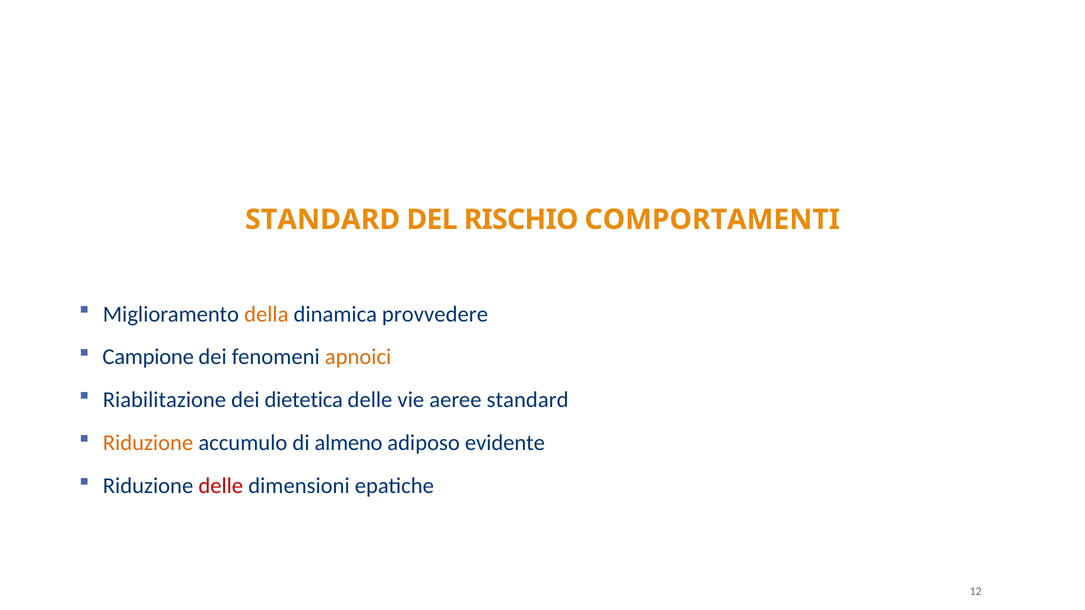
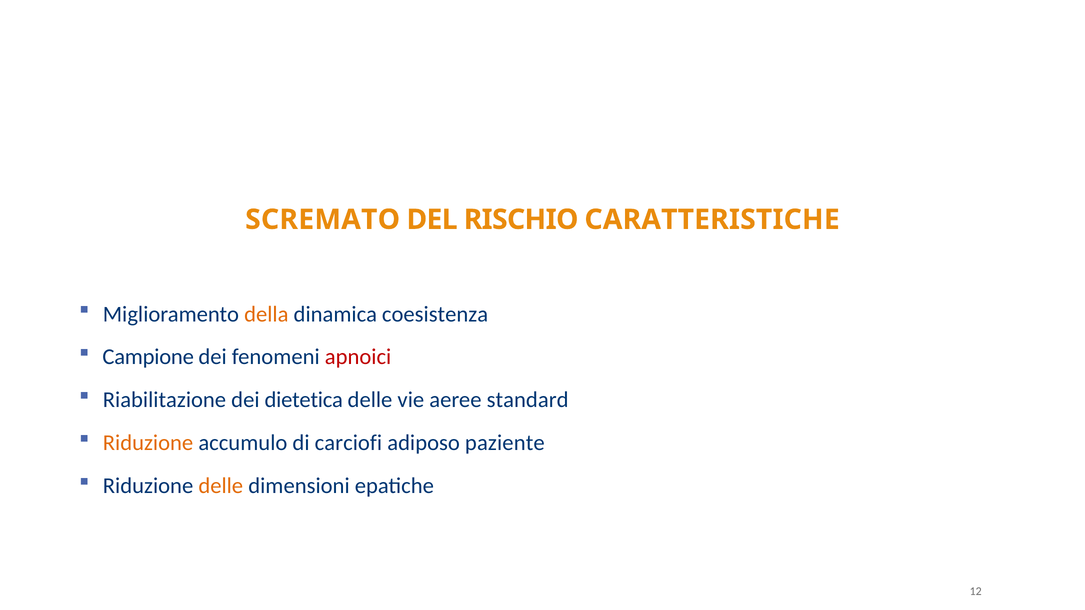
STANDARD: STANDARD -> SCREMATO (323, 220)
COMPORTAMENTI: COMPORTAMENTI -> CARATTERISTICHE (712, 220)
provvedere: provvedere -> coesistenza (435, 314)
apnoici colour: orange -> red (358, 357)
almeno: almeno -> carciofi (348, 443)
evidente: evidente -> paziente (505, 443)
delle colour: red -> orange (221, 486)
